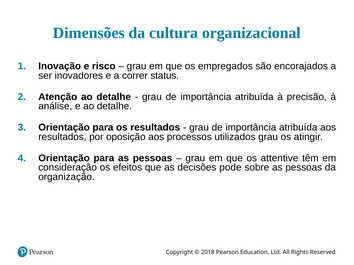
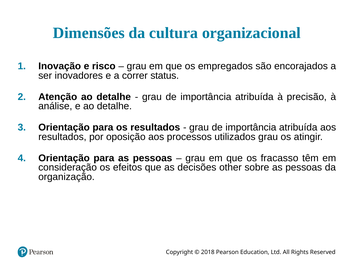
attentive: attentive -> fracasso (280, 158)
pode: pode -> other (230, 168)
